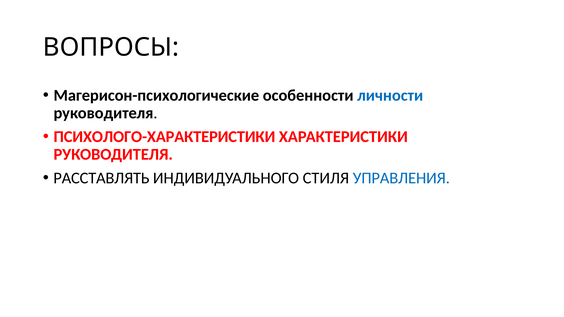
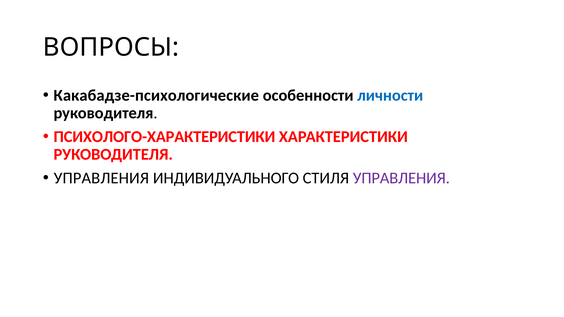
Магерисон-психологические: Магерисон-психологические -> Какабадзе-психологические (156, 95)
РАССТАВЛЯТЬ: РАССТАВЛЯТЬ -> УПРАВЛЕНИЯ (101, 178)
УПРАВЛЕНИЯ colour: blue -> purple (401, 178)
